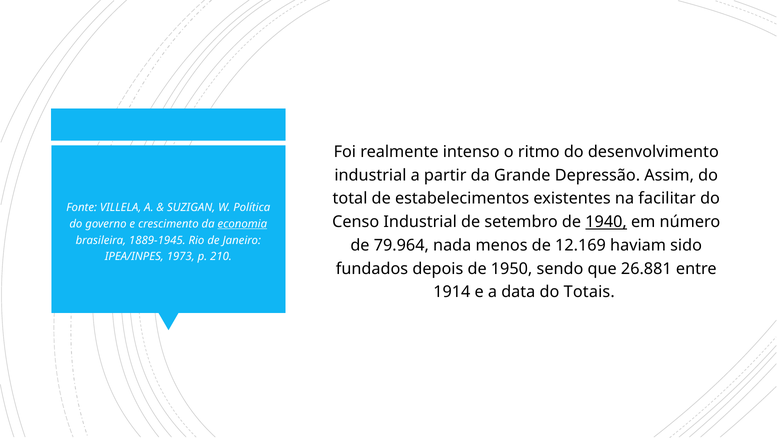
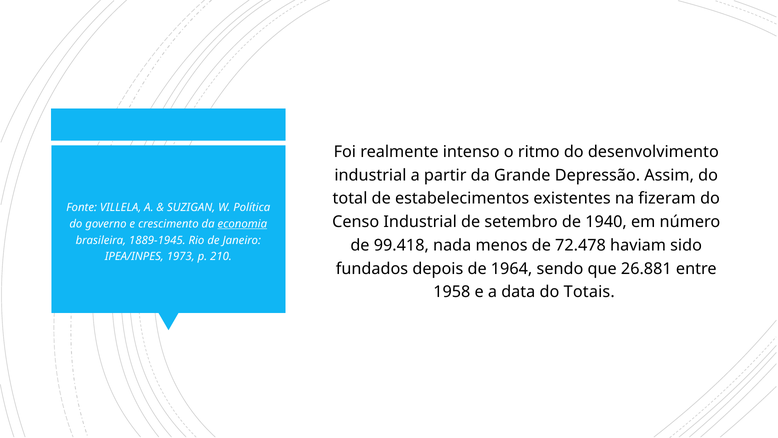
facilitar: facilitar -> fizeram (667, 198)
1940 underline: present -> none (606, 222)
79.964: 79.964 -> 99.418 (401, 245)
12.169: 12.169 -> 72.478 (580, 245)
1950: 1950 -> 1964 (512, 268)
1914: 1914 -> 1958 (452, 292)
